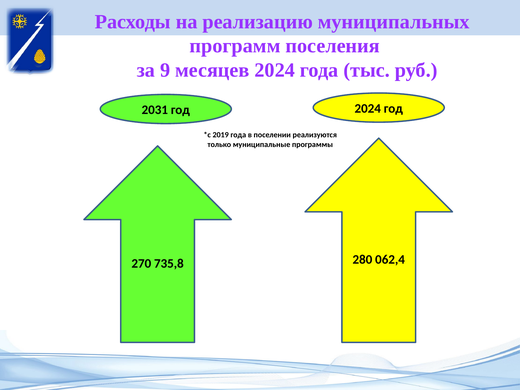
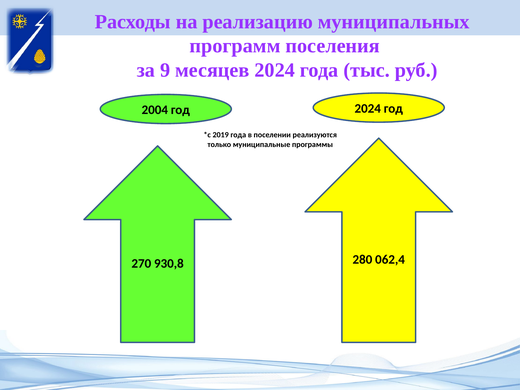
2031: 2031 -> 2004 (155, 110)
735,8: 735,8 -> 930,8 (169, 263)
